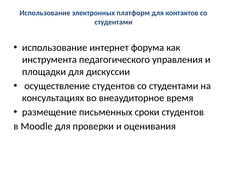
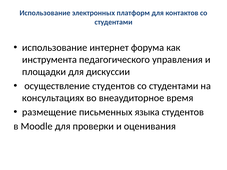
сроки: сроки -> языка (147, 112)
